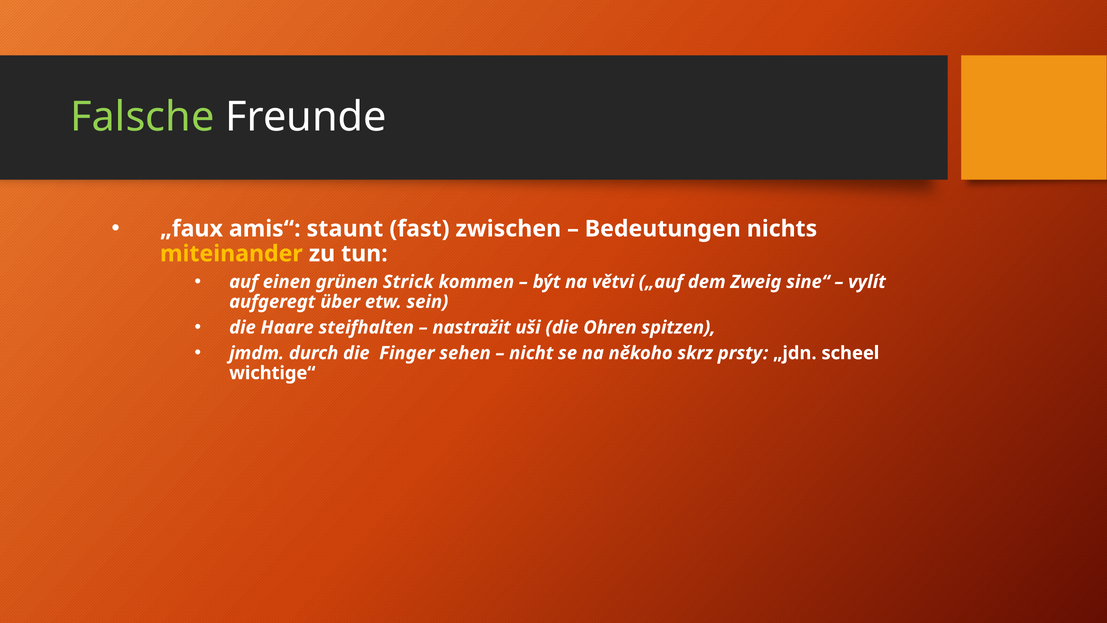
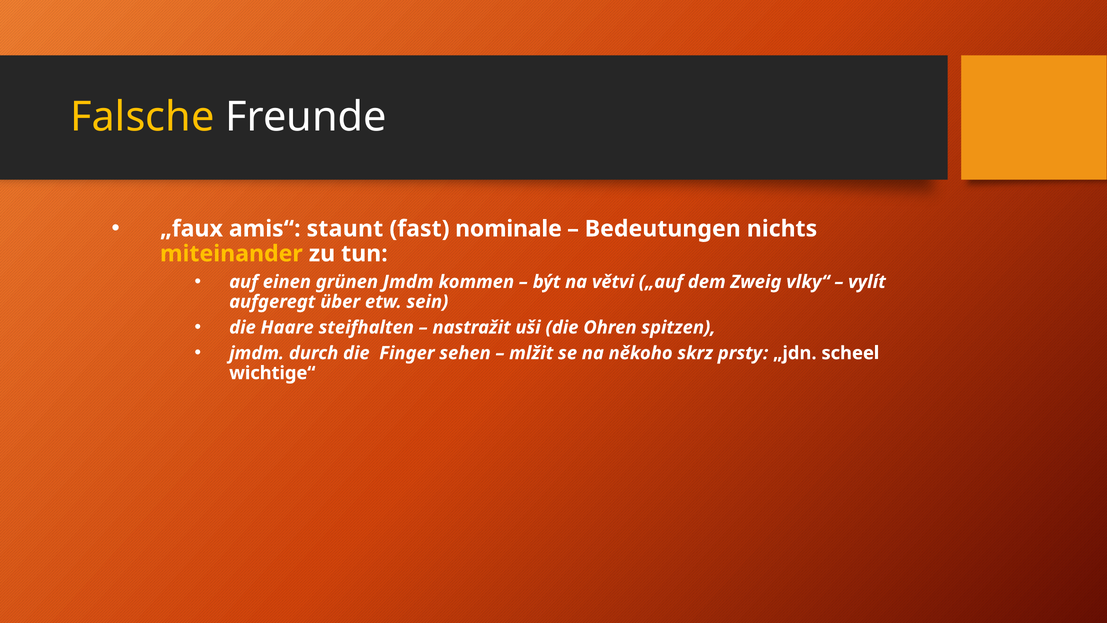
Falsche colour: light green -> yellow (142, 117)
zwischen: zwischen -> nominale (508, 229)
grünen Strick: Strick -> Jmdm (408, 282)
sine“: sine“ -> vlky“ (808, 282)
nicht: nicht -> mlžit (531, 353)
